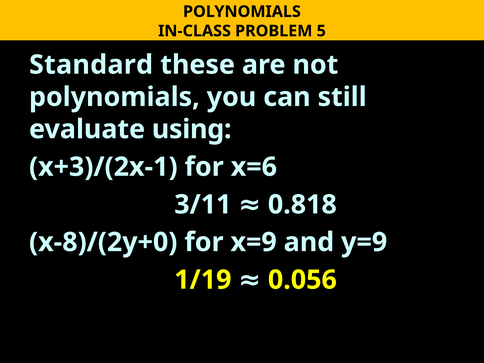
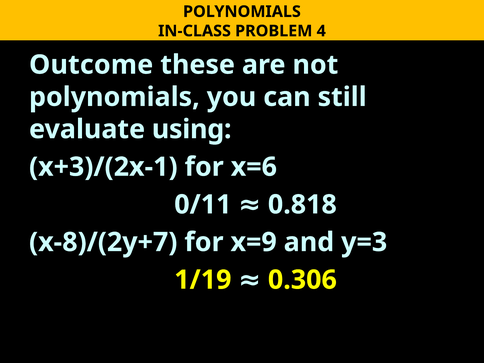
5: 5 -> 4 (321, 31)
Standard: Standard -> Outcome (91, 65)
3/11: 3/11 -> 0/11 (203, 205)
x-8)/(2y+0: x-8)/(2y+0 -> x-8)/(2y+7 (103, 242)
y=9: y=9 -> y=3 (364, 242)
0.056: 0.056 -> 0.306 (302, 280)
